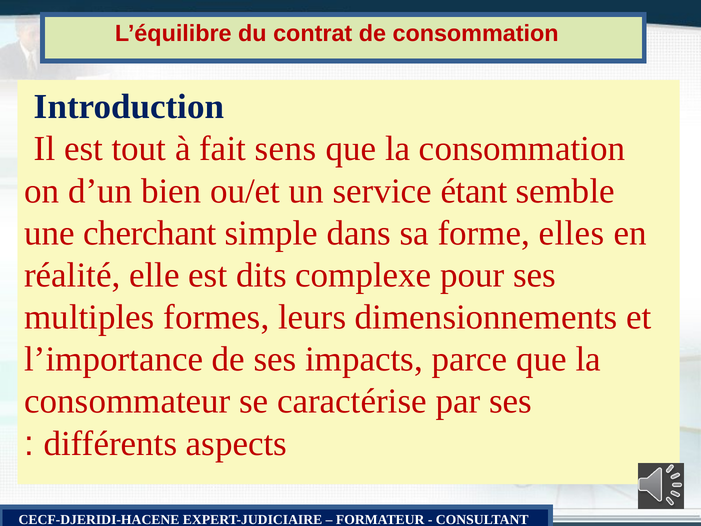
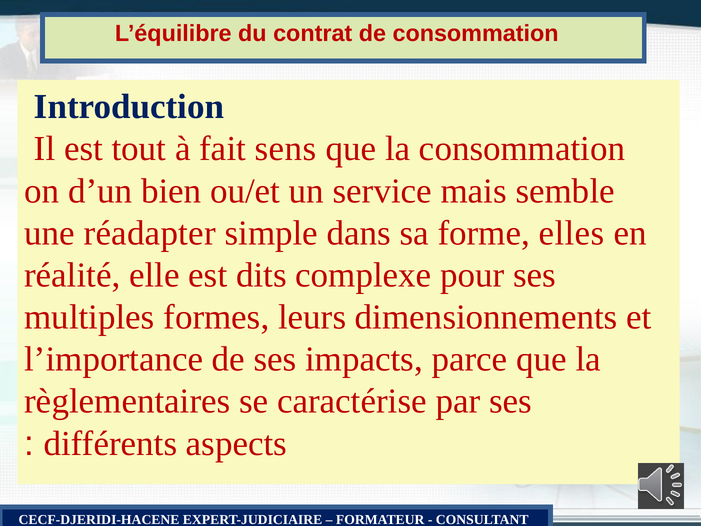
étant: étant -> mais (474, 191)
cherchant: cherchant -> réadapter (150, 233)
consommateur: consommateur -> règlementaires (127, 401)
